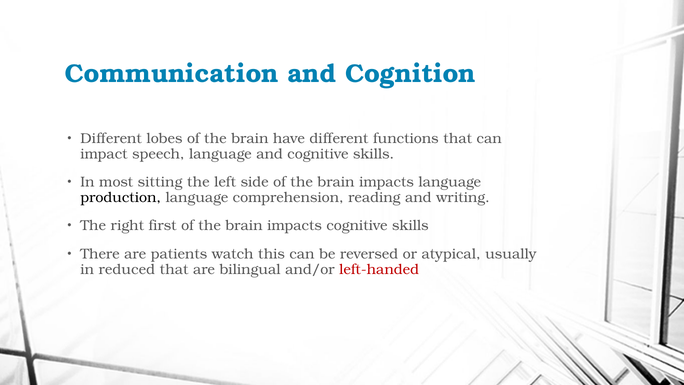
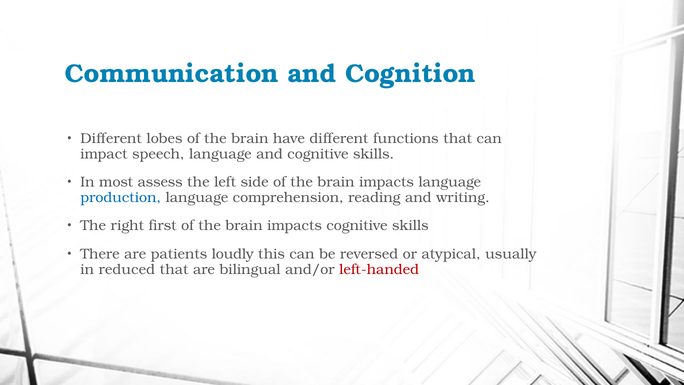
sitting: sitting -> assess (160, 182)
production colour: black -> blue (121, 197)
watch: watch -> loudly (233, 254)
